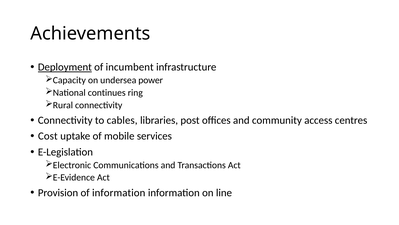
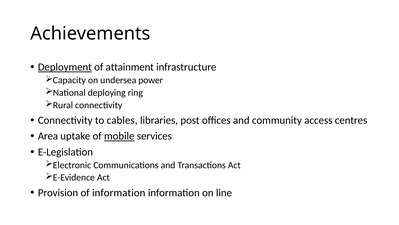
incumbent: incumbent -> attainment (130, 67)
continues: continues -> deploying (107, 92)
Cost: Cost -> Area (48, 136)
mobile underline: none -> present (119, 136)
